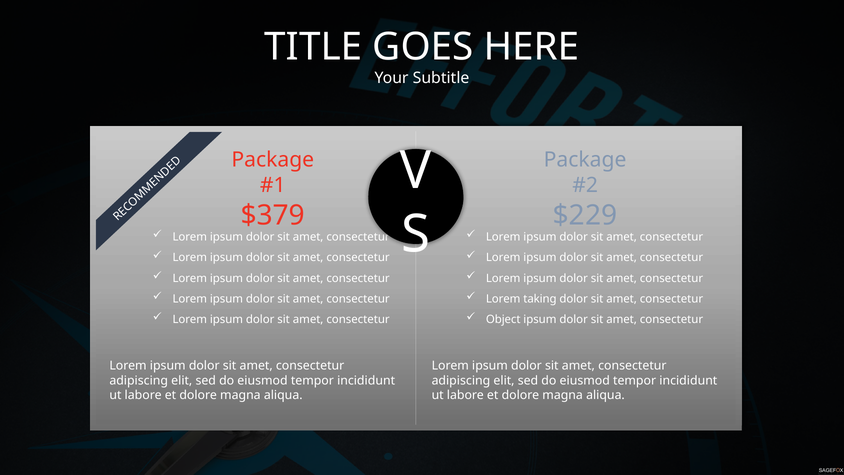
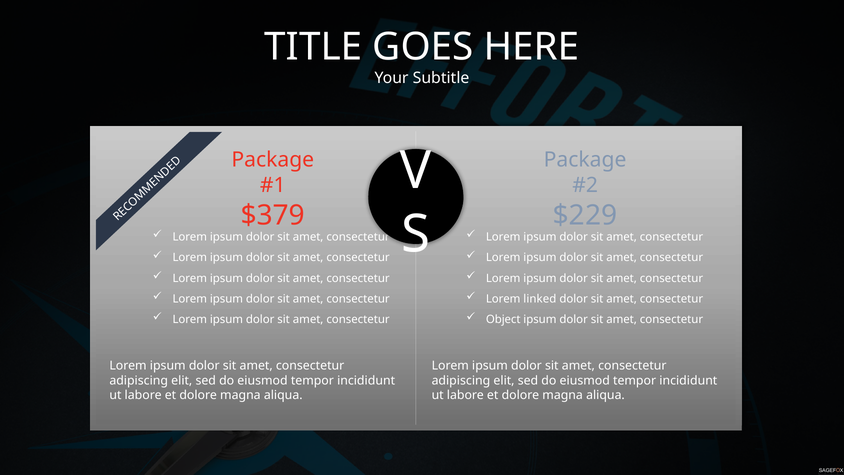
taking: taking -> linked (540, 299)
